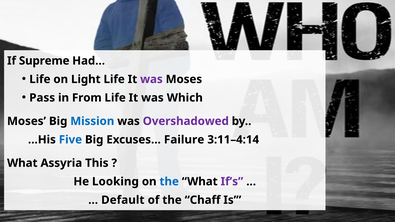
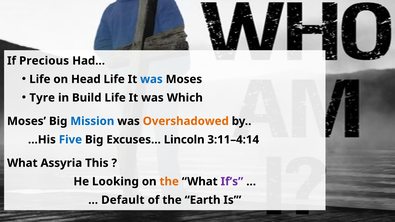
Supreme: Supreme -> Precious (44, 61)
Light: Light -> Head (86, 79)
was colour: purple -> blue (151, 79)
Pass: Pass -> Tyre (42, 98)
From: From -> Build (87, 98)
Overshadowed colour: purple -> orange (186, 121)
Failure: Failure -> Lincoln (184, 140)
the colour: blue -> orange (169, 182)
Chaff: Chaff -> Earth (203, 200)
